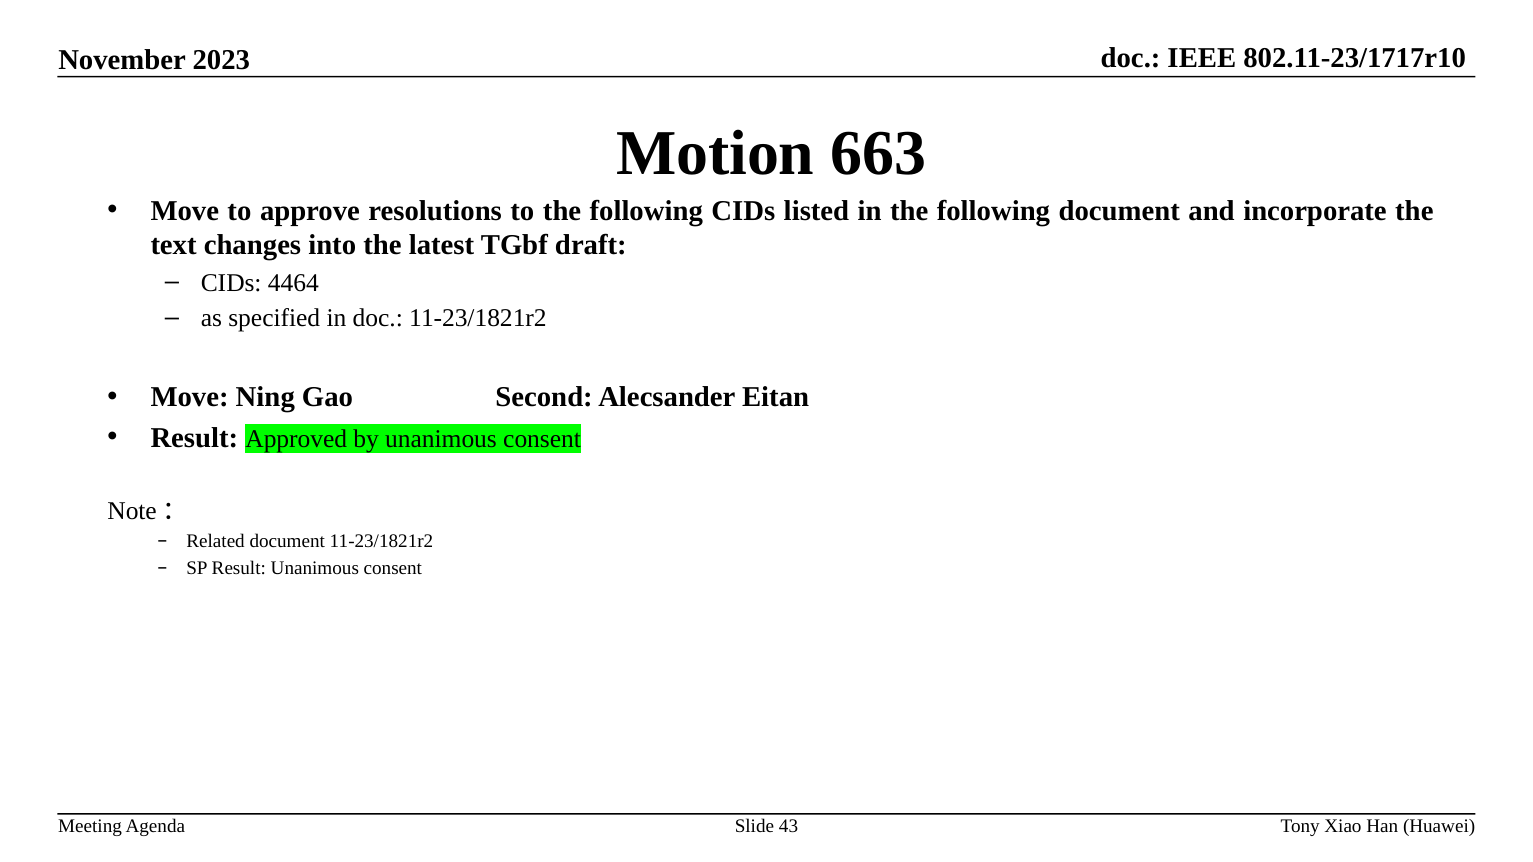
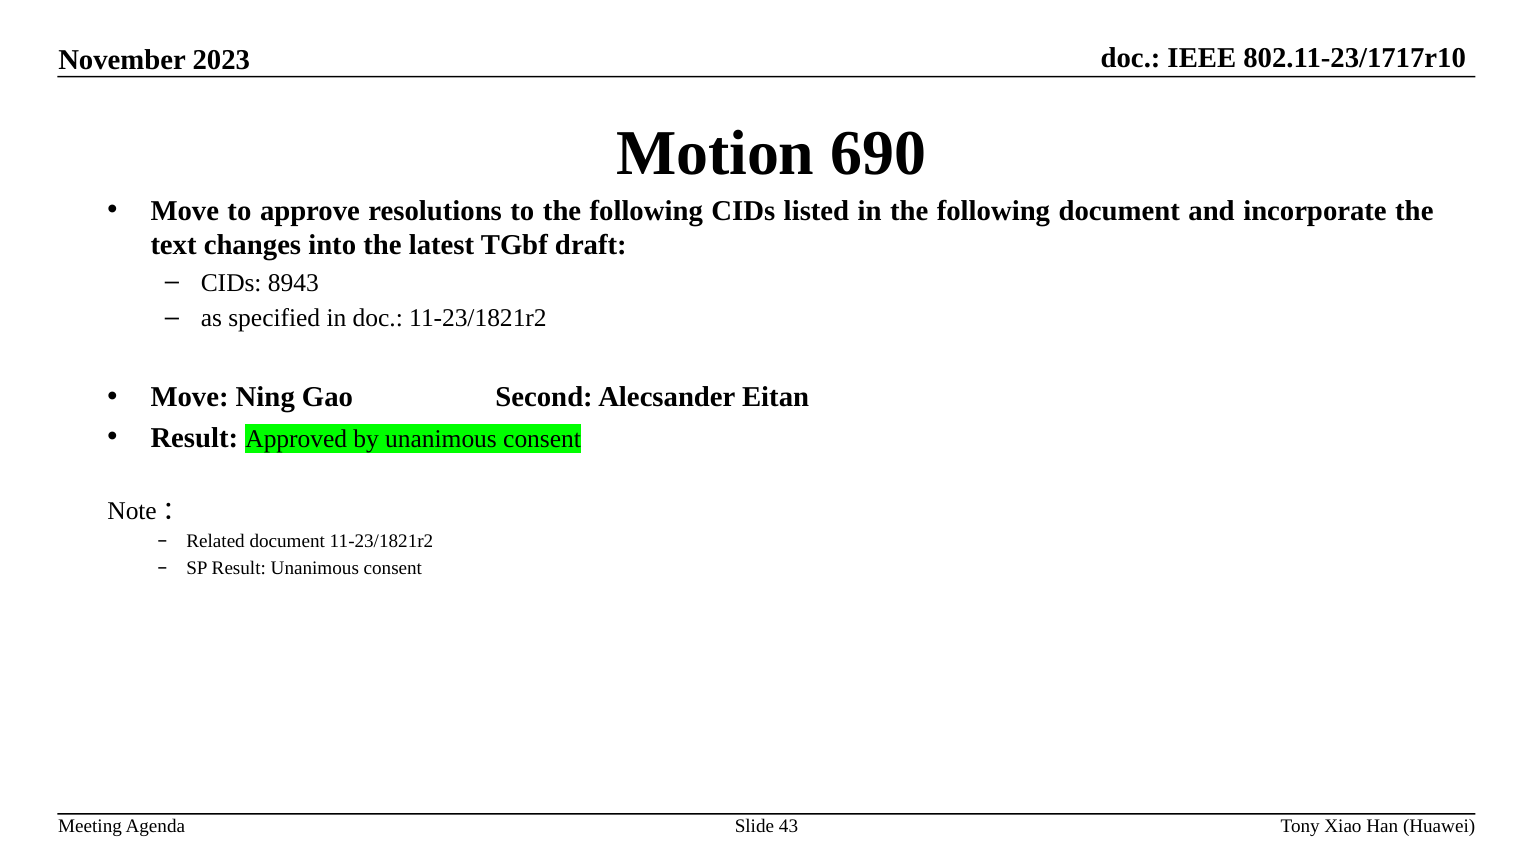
663: 663 -> 690 (878, 154)
4464: 4464 -> 8943 (293, 283)
